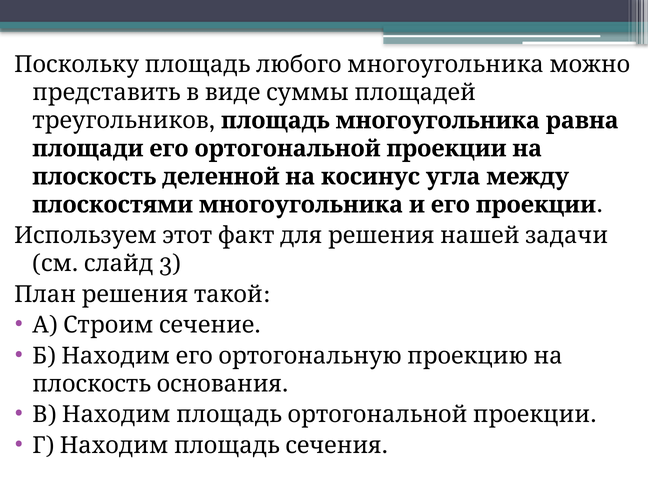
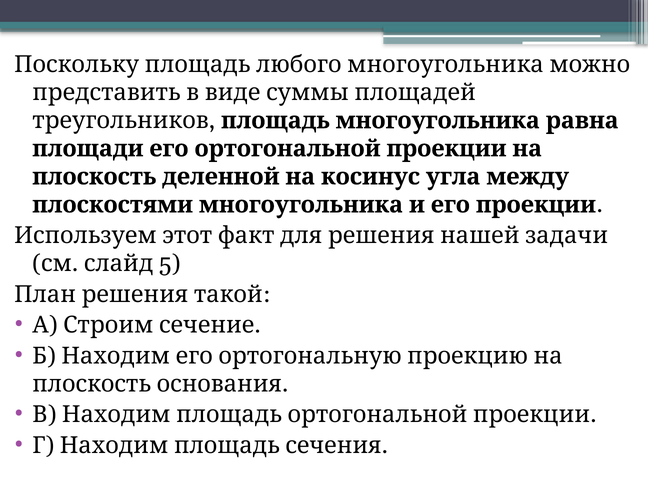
3: 3 -> 5 (170, 264)
